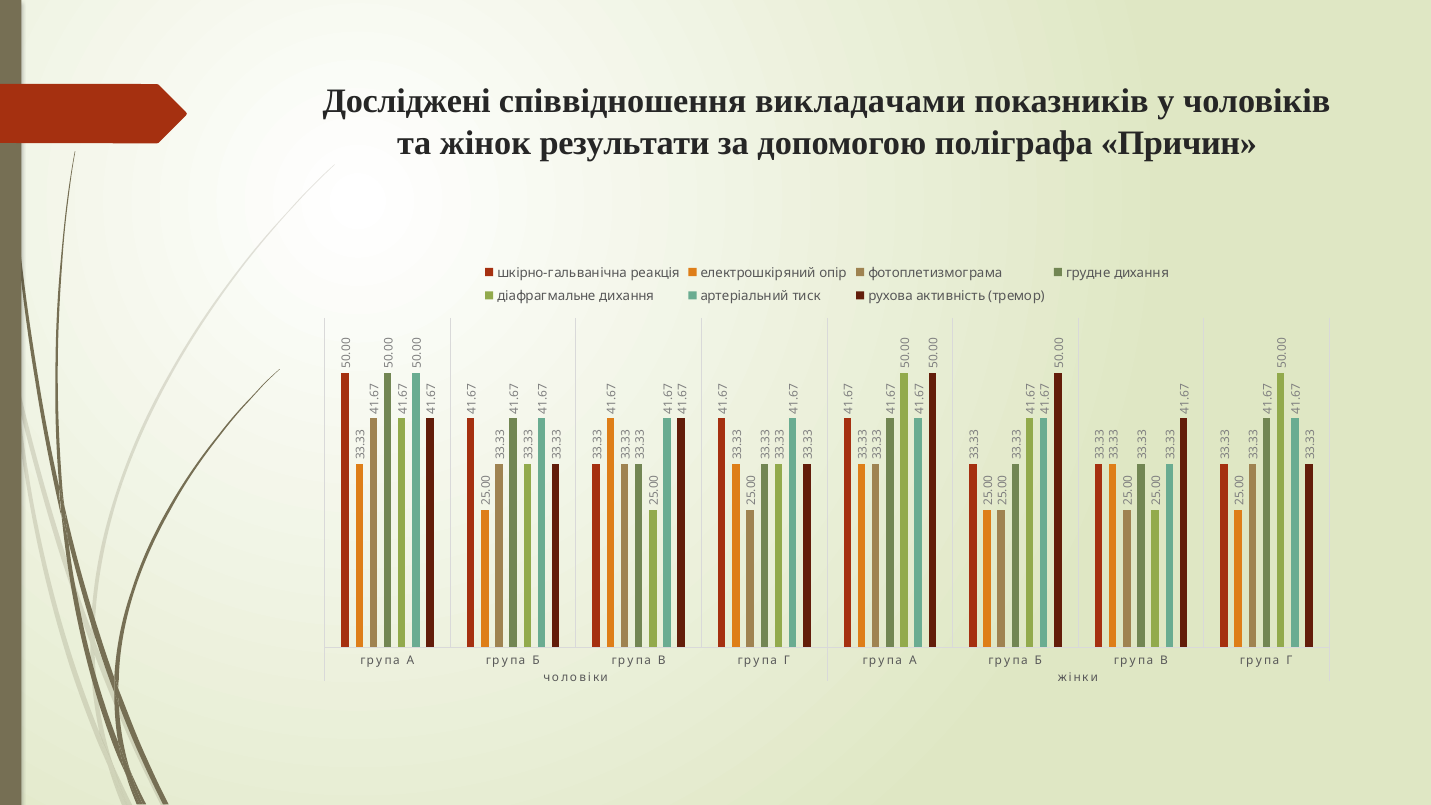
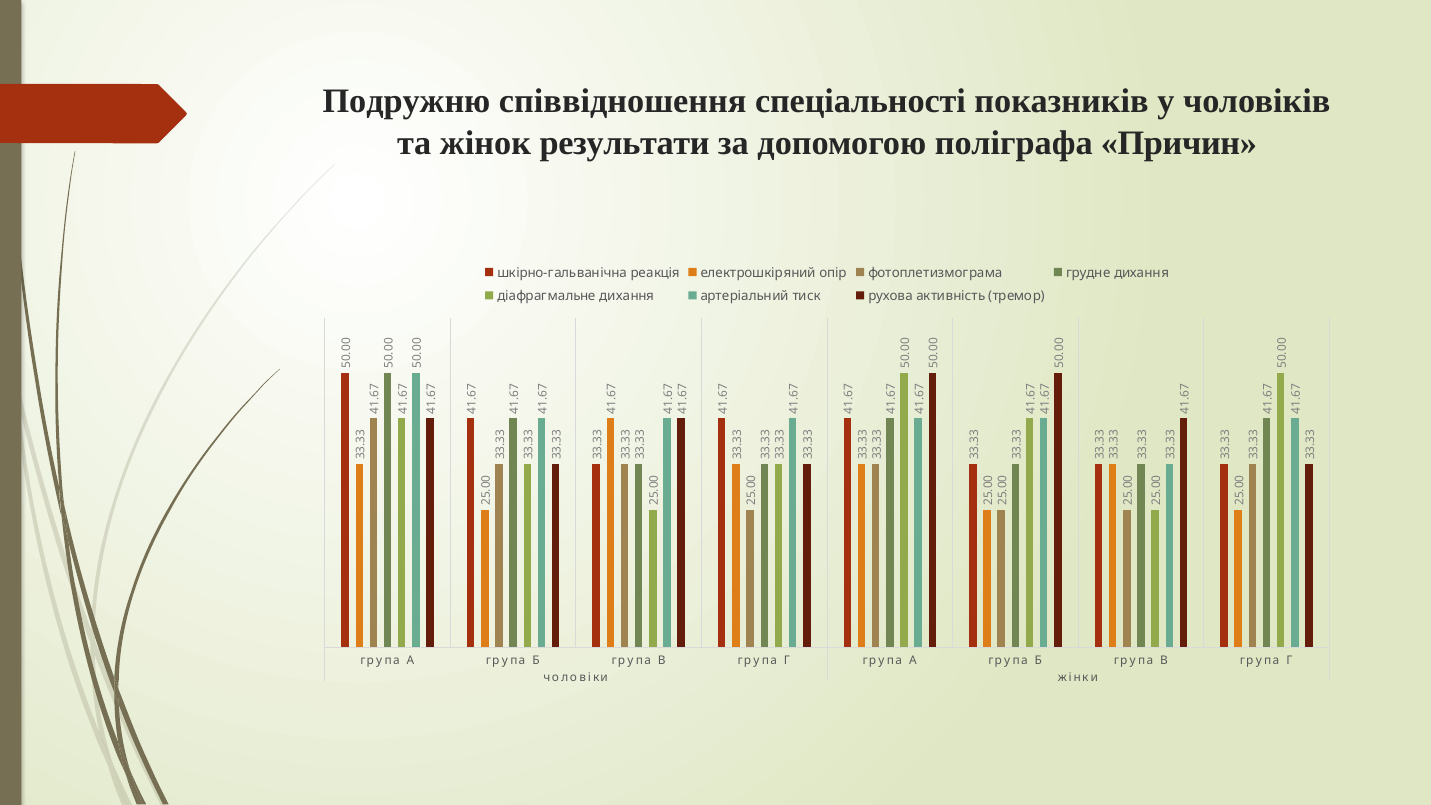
Досліджені: Досліджені -> Подружню (407, 102)
викладачами: викладачами -> спеціальності (860, 102)
